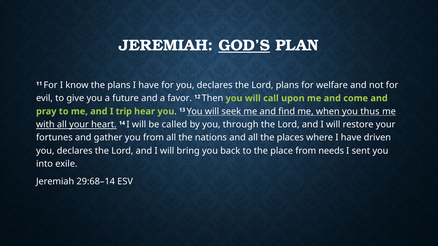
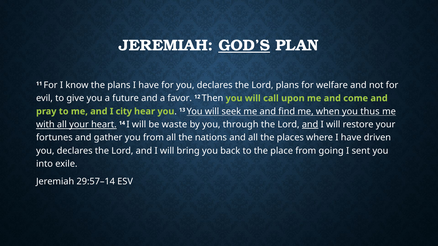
trip: trip -> city (124, 112)
called: called -> waste (174, 125)
and underline: none -> present (310, 125)
needs: needs -> going (331, 151)
29:68–14: 29:68–14 -> 29:57–14 (96, 182)
